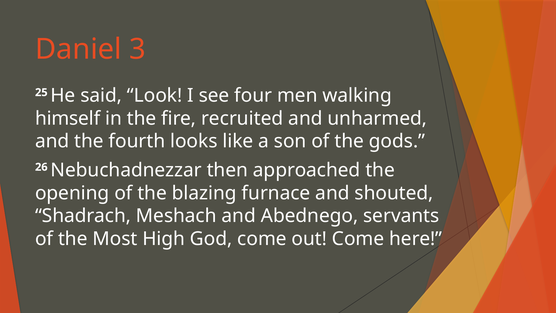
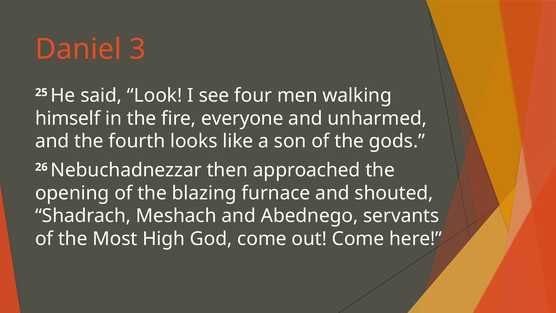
recruited: recruited -> everyone (242, 118)
